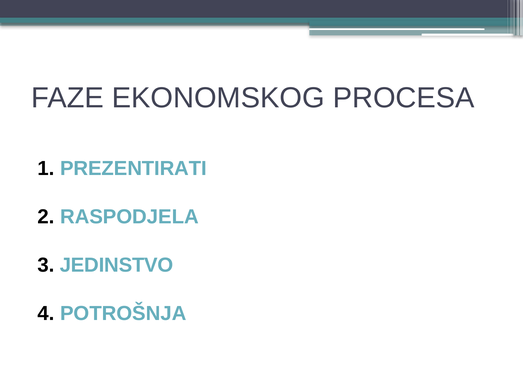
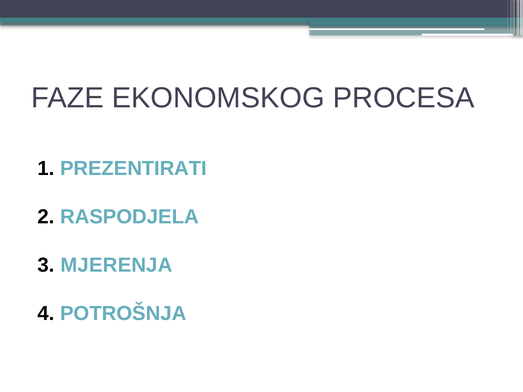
JEDINSTVO: JEDINSTVO -> MJERENJA (116, 265)
